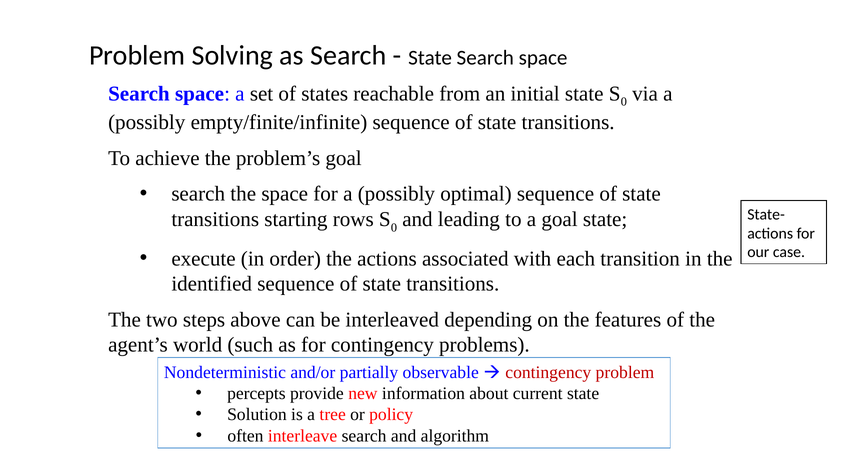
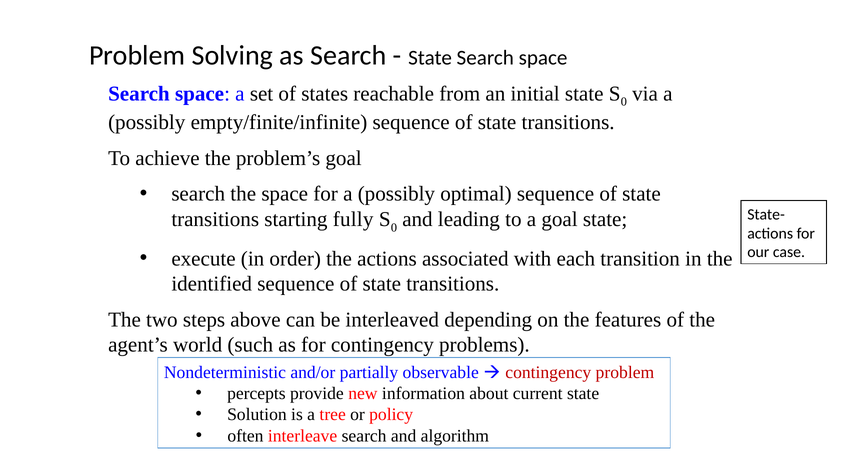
rows: rows -> fully (353, 219)
